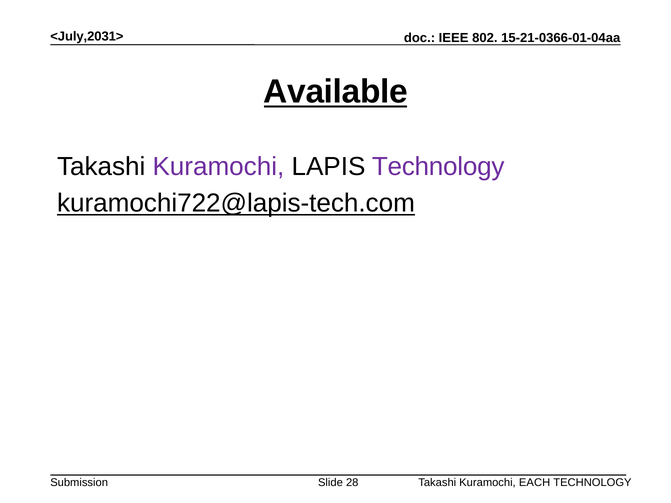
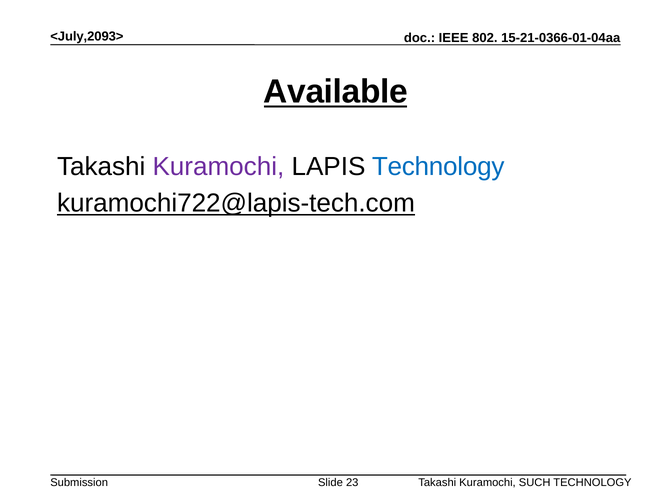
<July,2031>: <July,2031> -> <July,2093> (87, 37)
Technology colour: purple -> blue (438, 167)
28: 28 -> 23 (352, 483)
EACH: EACH -> SUCH (535, 483)
